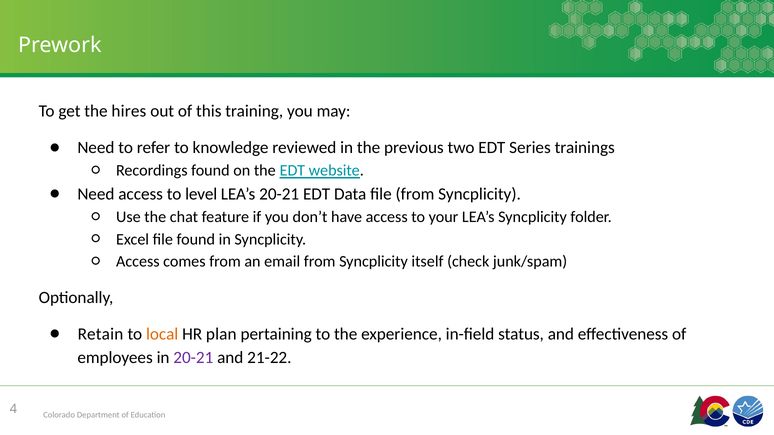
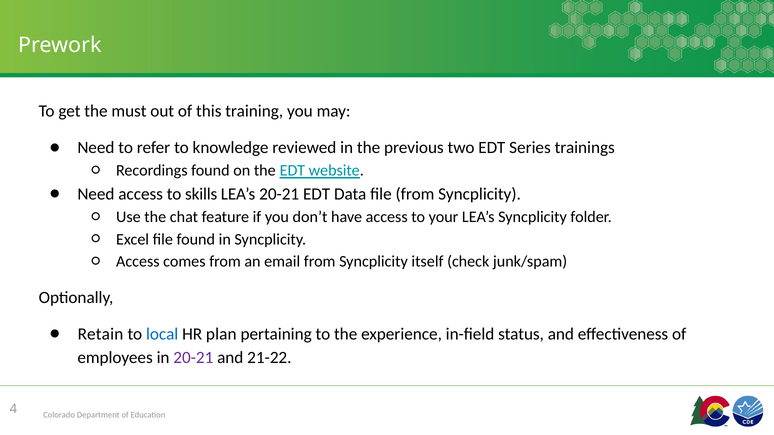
hires: hires -> must (129, 111)
level: level -> skills (201, 194)
local colour: orange -> blue (162, 334)
